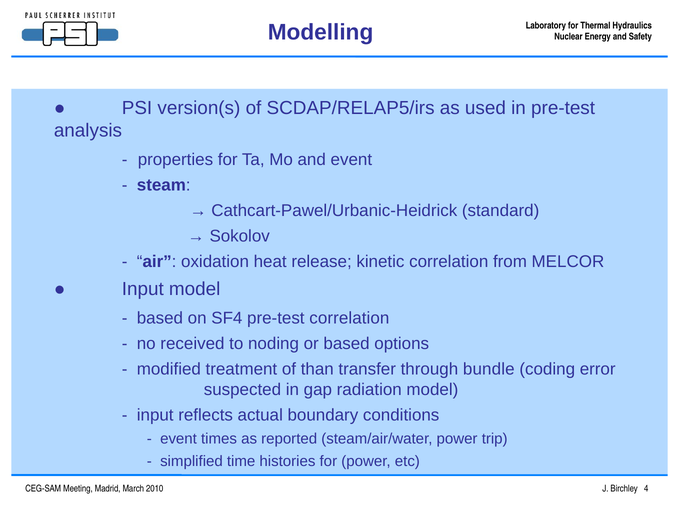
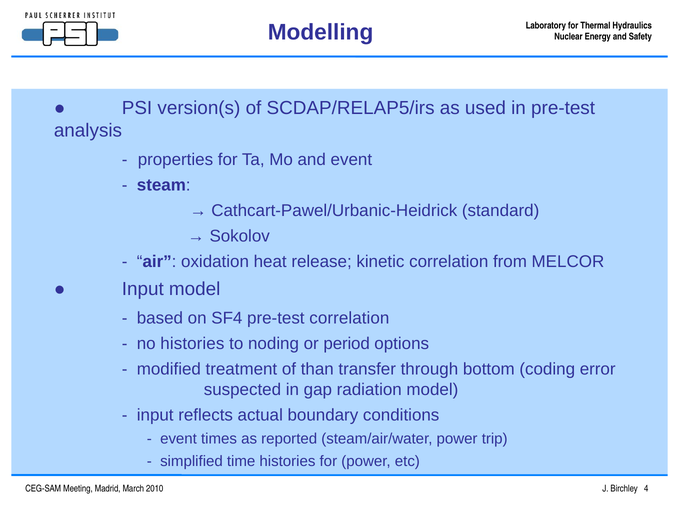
no received: received -> histories (192, 344)
or based: based -> period (347, 344)
bundle: bundle -> bottom (489, 369)
